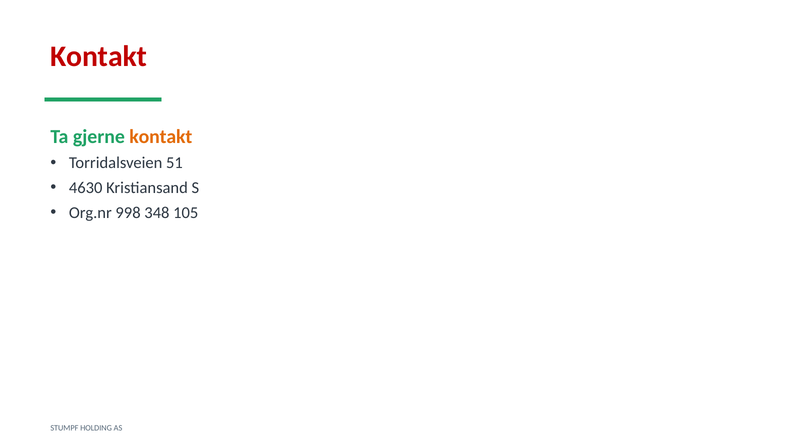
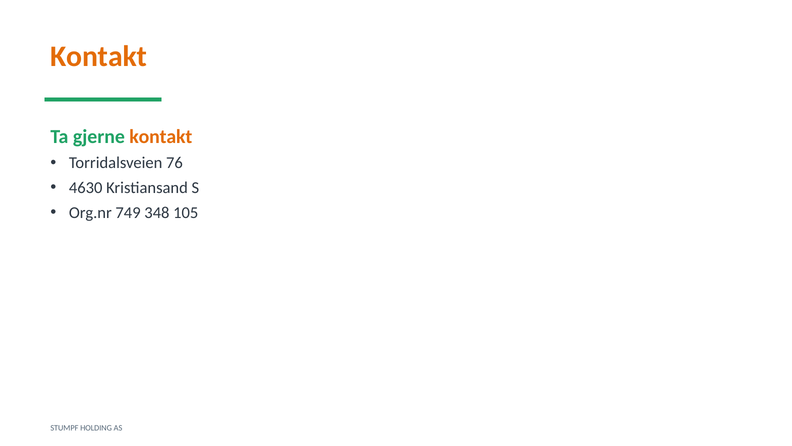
Kontakt colour: red -> orange (99, 57)
51: 51 -> 76 (174, 163)
998: 998 -> 749 (128, 212)
